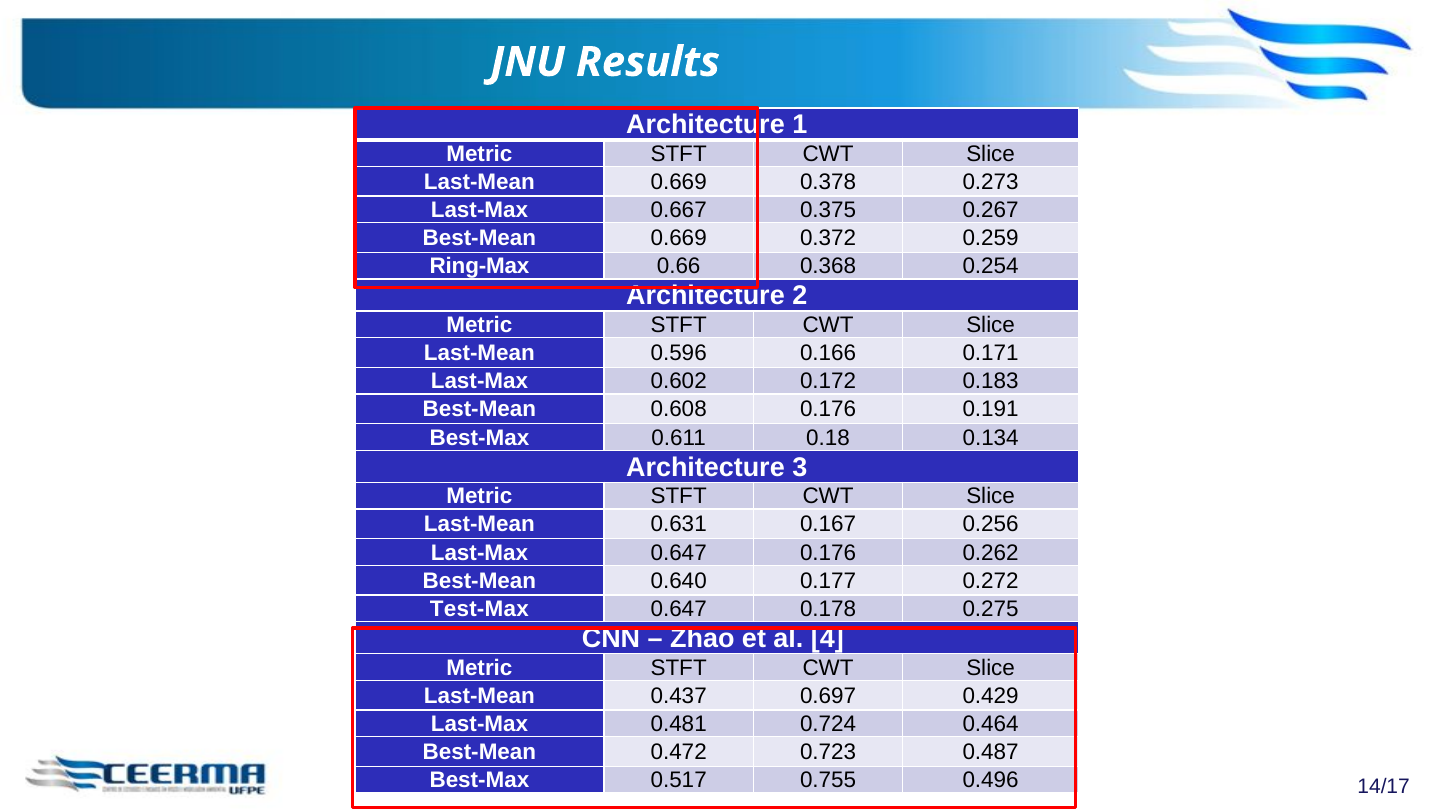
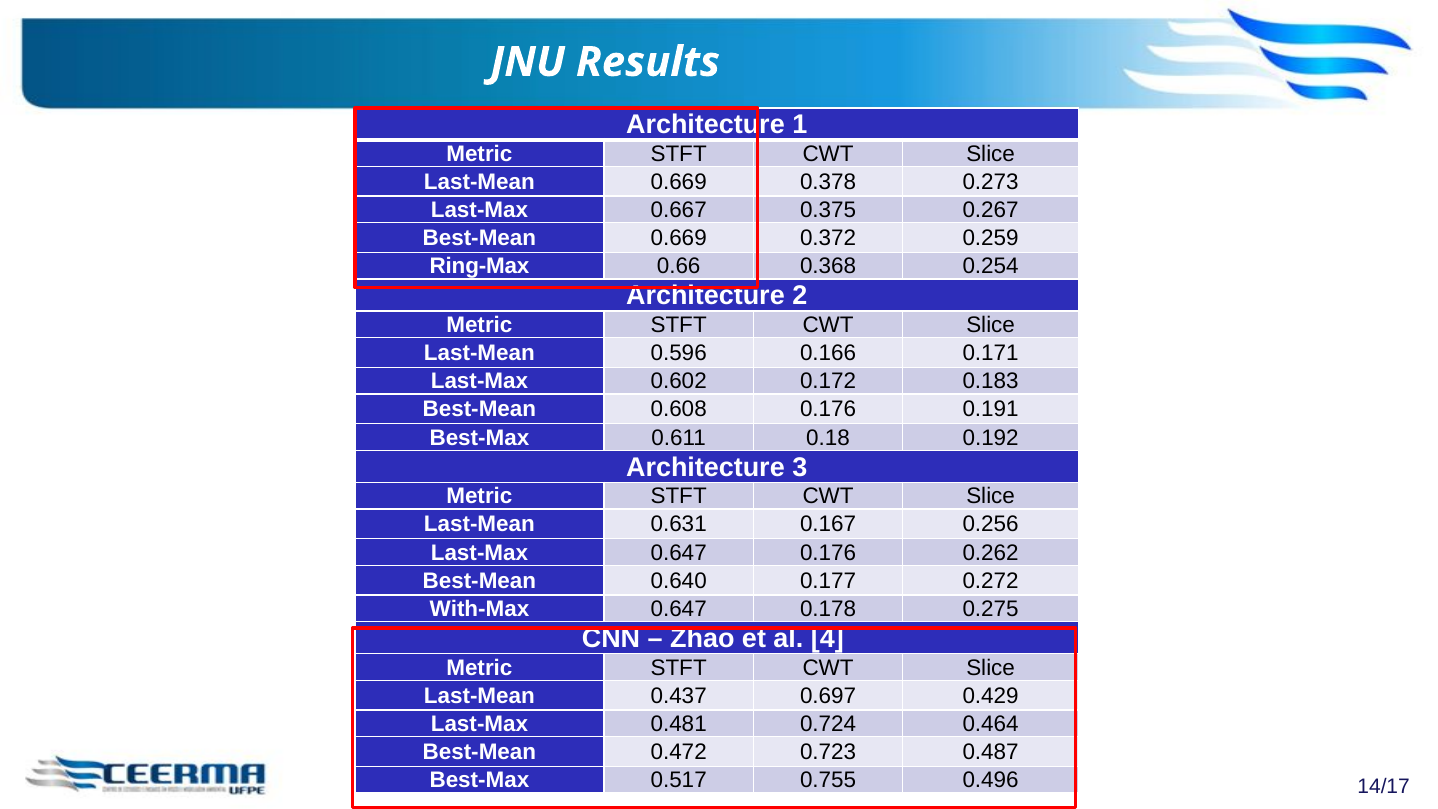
0.134: 0.134 -> 0.192 (991, 438)
Test-Max: Test-Max -> With-Max (479, 609)
